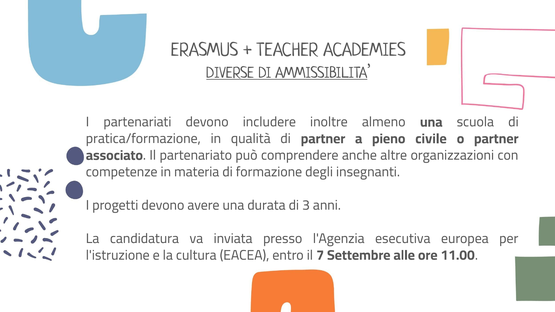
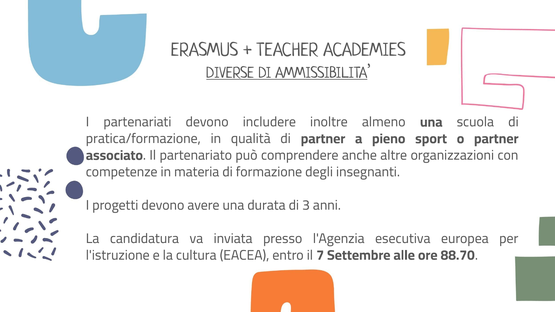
civile: civile -> sport (431, 139)
11.00: 11.00 -> 88.70 (458, 255)
